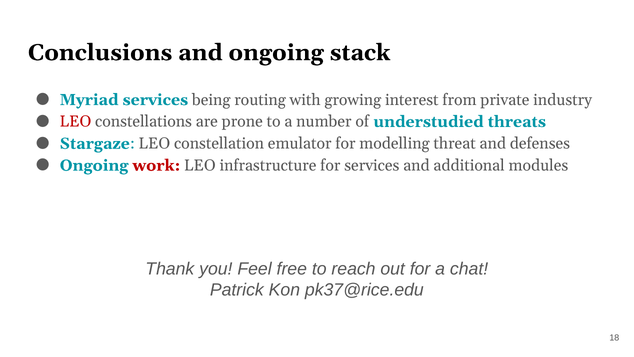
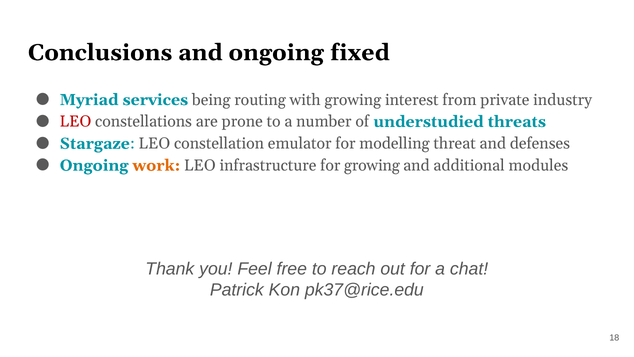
stack: stack -> fixed (360, 53)
work colour: red -> orange (156, 165)
for services: services -> growing (372, 165)
